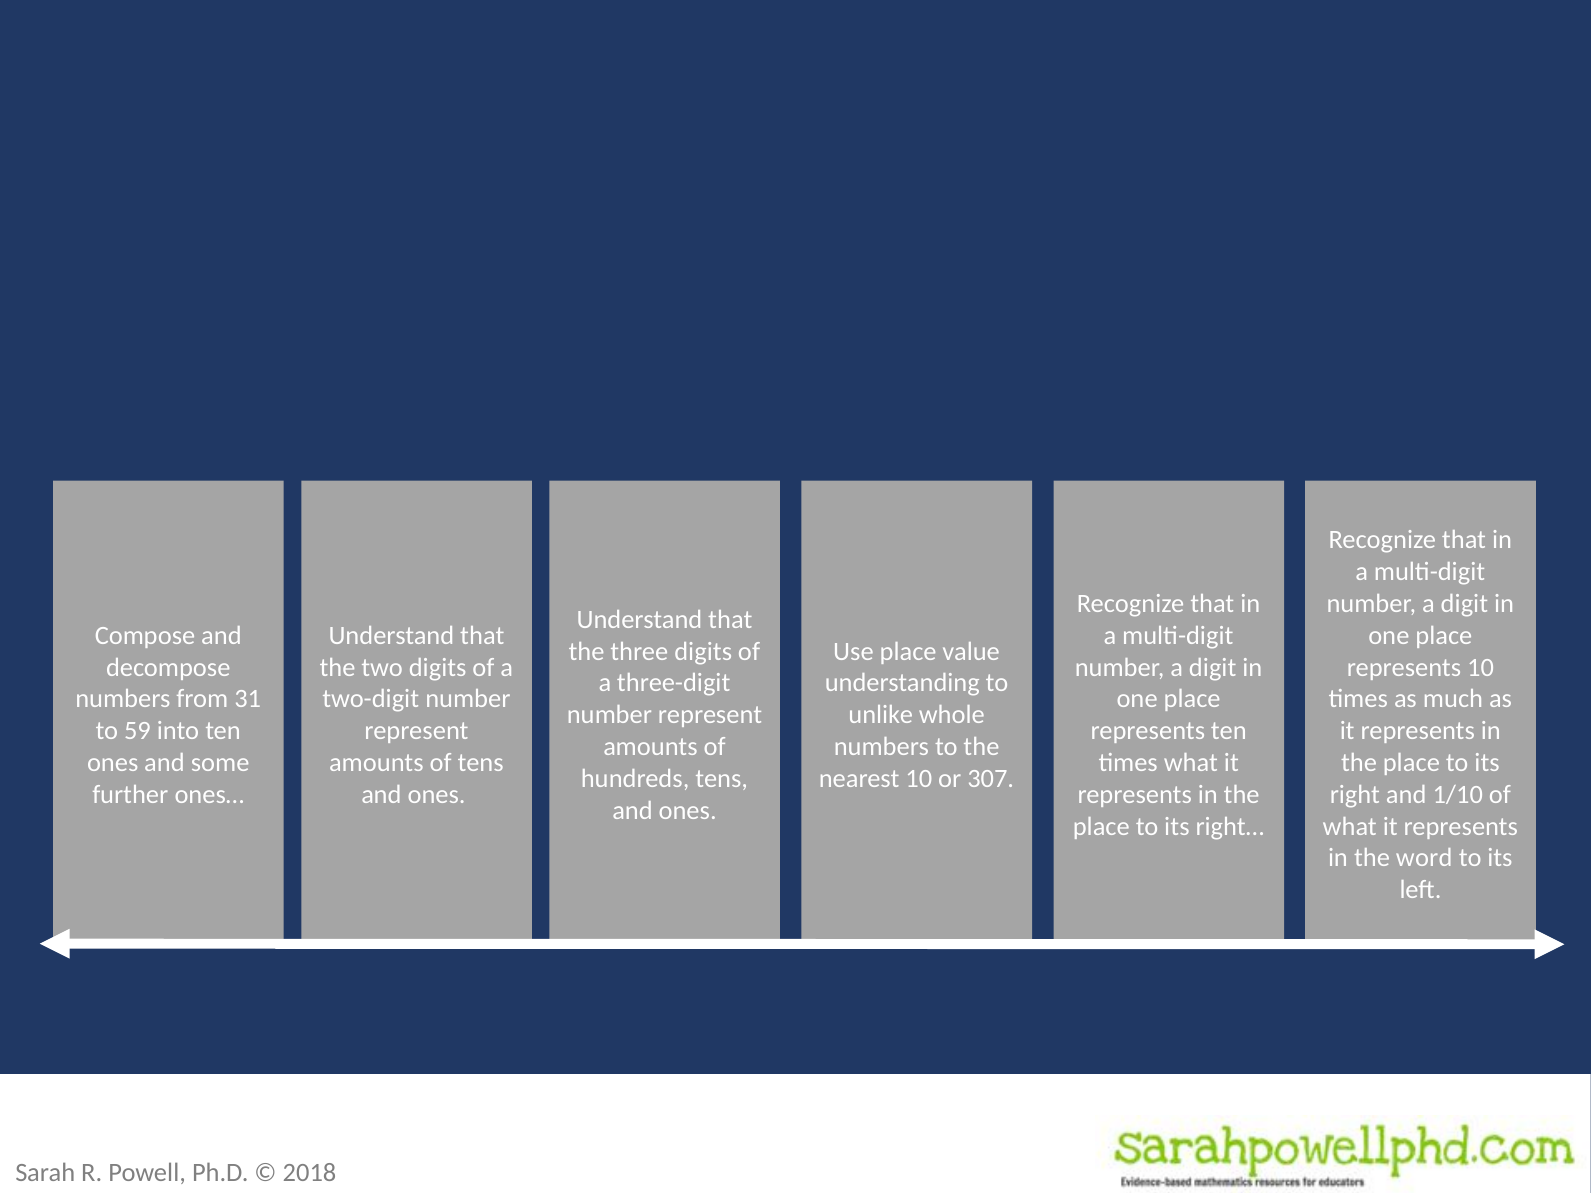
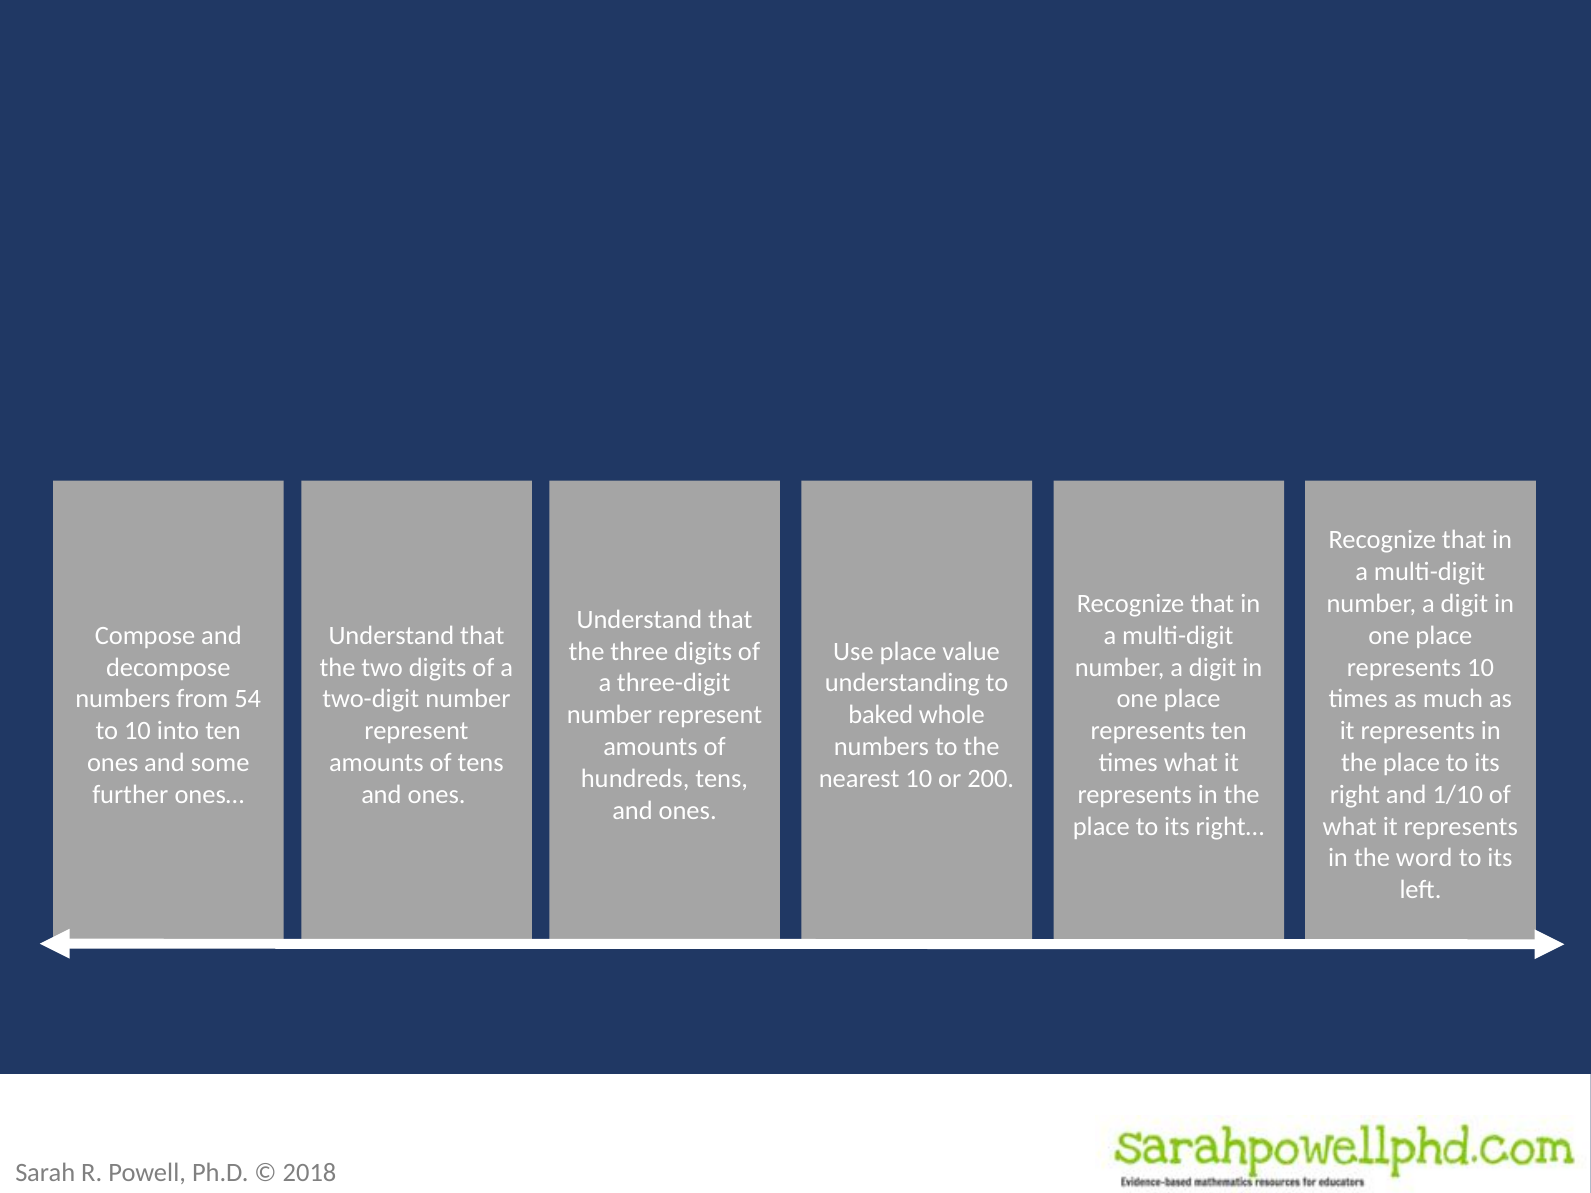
31: 31 -> 54 (248, 699)
unlike: unlike -> baked (881, 715)
to 59: 59 -> 10 (137, 731)
307: 307 -> 200 (991, 779)
